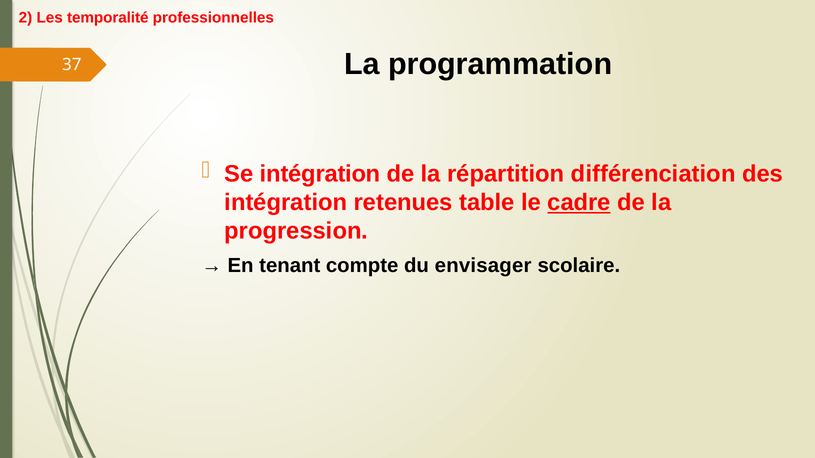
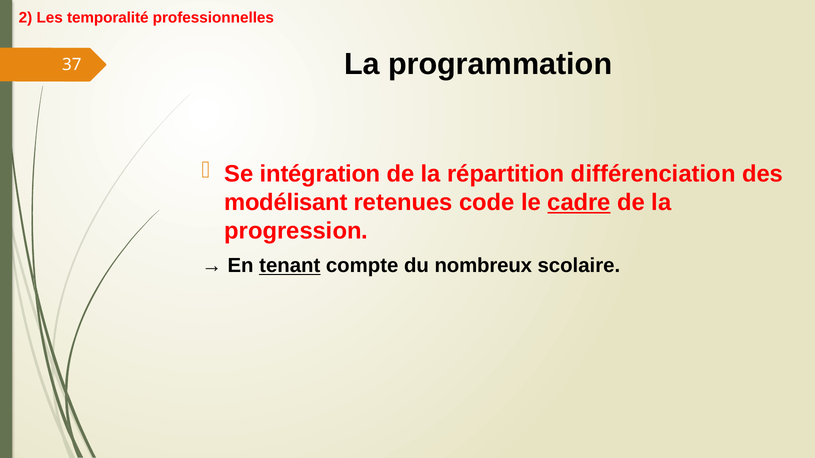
intégration: intégration -> modélisant (286, 203)
table: table -> code (487, 203)
tenant underline: none -> present (290, 266)
envisager: envisager -> nombreux (483, 266)
